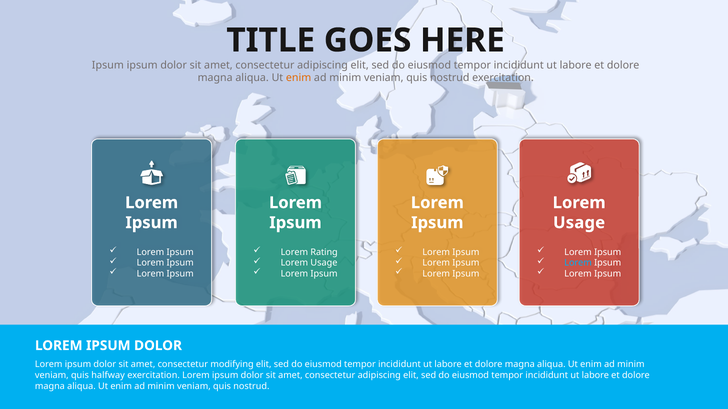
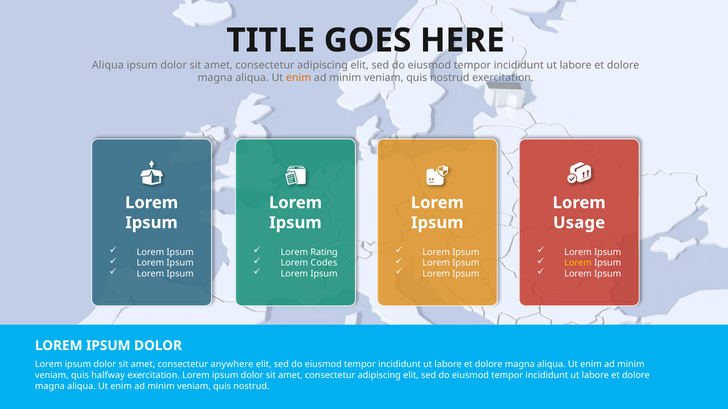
Ipsum: Ipsum -> Aliqua (108, 65)
Usage: Usage -> Codes (324, 263)
Lorem colour: light blue -> yellow (578, 263)
modifying: modifying -> anywhere (232, 365)
